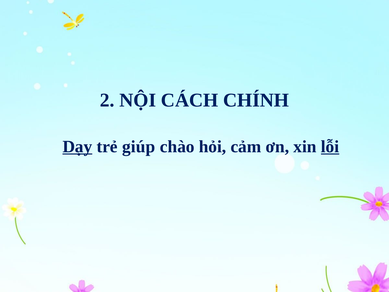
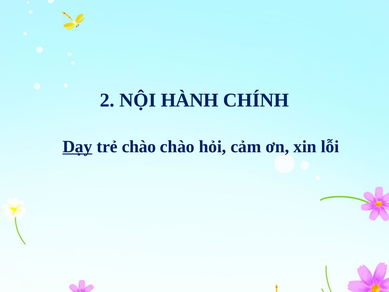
CÁCH: CÁCH -> HÀNH (190, 100)
trẻ giúp: giúp -> chào (139, 146)
lỗi underline: present -> none (330, 146)
